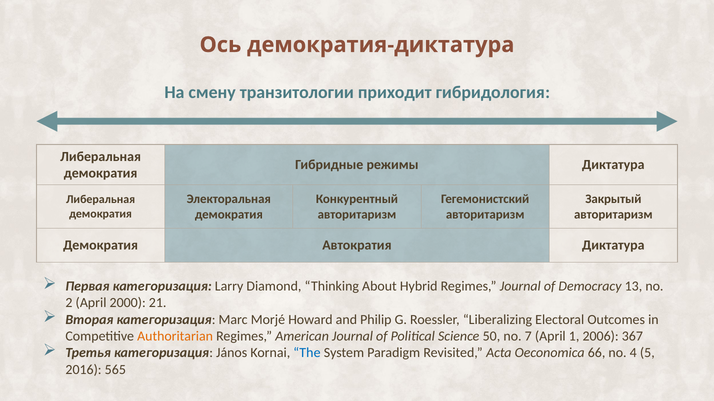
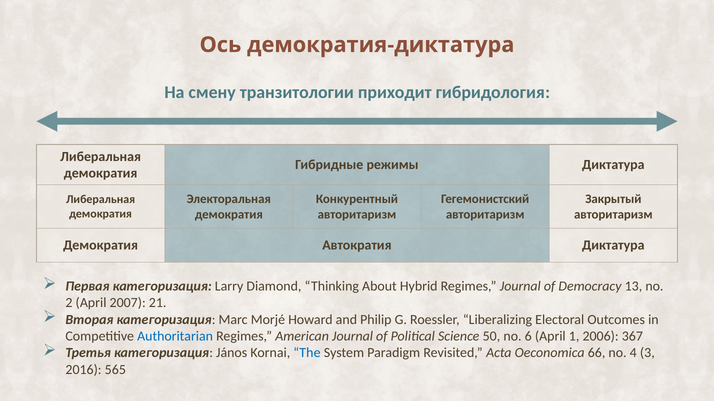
2000: 2000 -> 2007 (128, 303)
Authoritarian colour: orange -> blue (175, 337)
7: 7 -> 6 (528, 337)
5: 5 -> 3 (647, 353)
